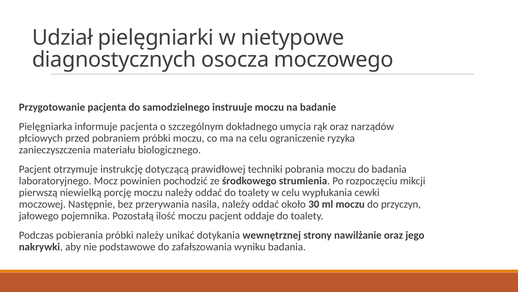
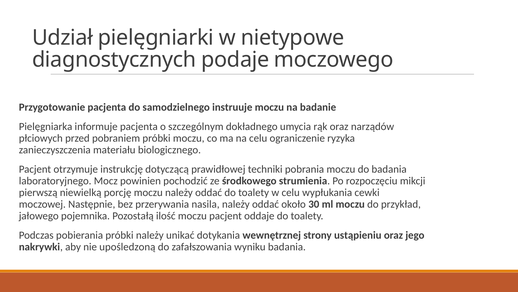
osocza: osocza -> podaje (235, 60)
przyczyn: przyczyn -> przykład (401, 204)
nawilżanie: nawilżanie -> ustąpieniu (358, 235)
podstawowe: podstawowe -> upośledzoną (127, 246)
